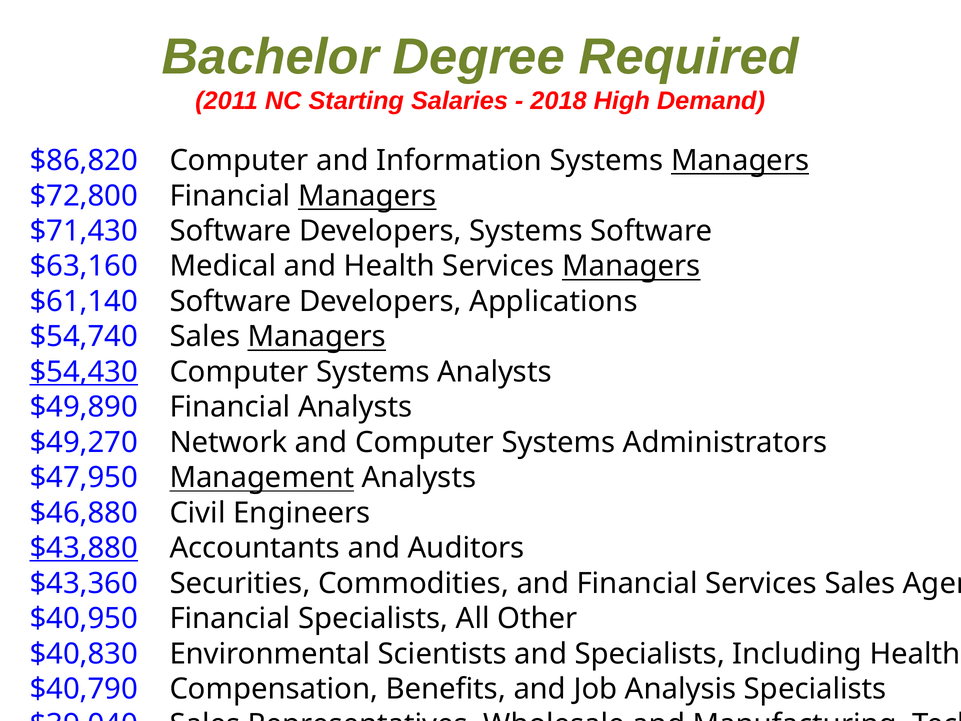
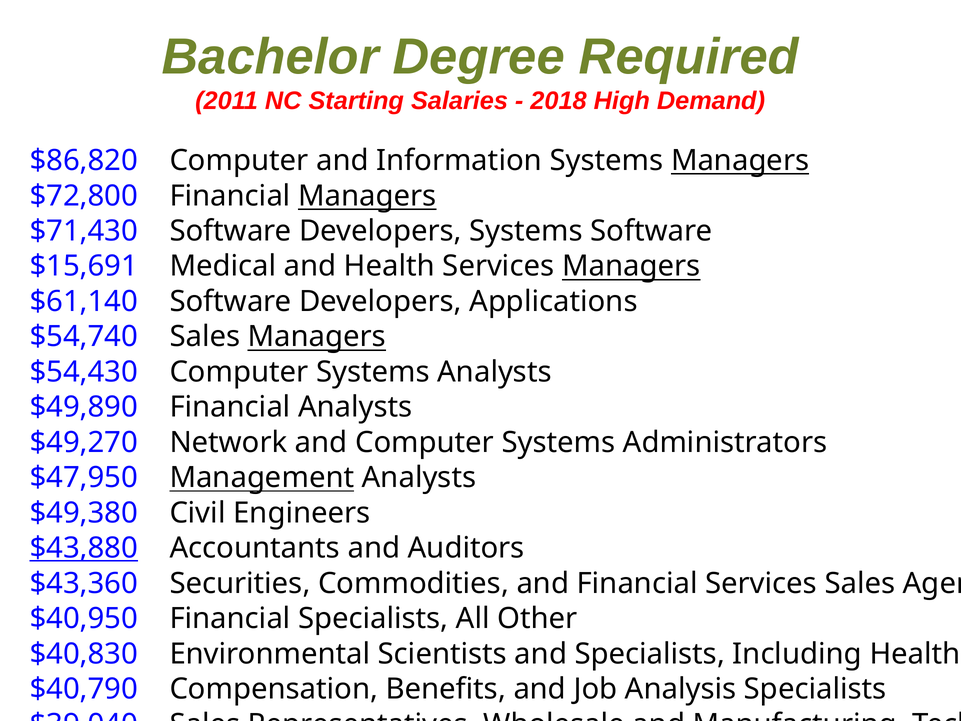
$63,160: $63,160 -> $15,691 (84, 266)
$54,430 underline: present -> none (84, 372)
$46,880: $46,880 -> $49,380 (84, 513)
